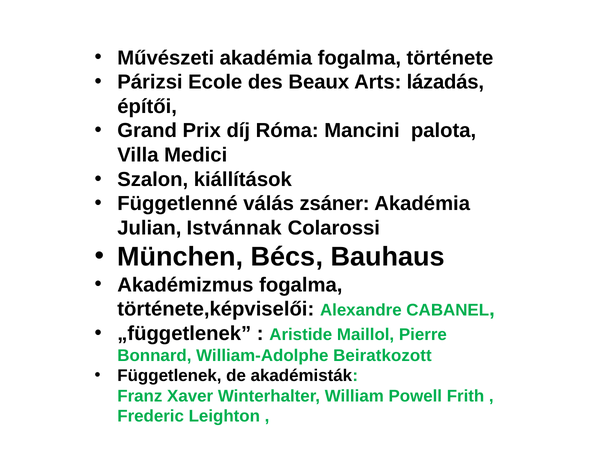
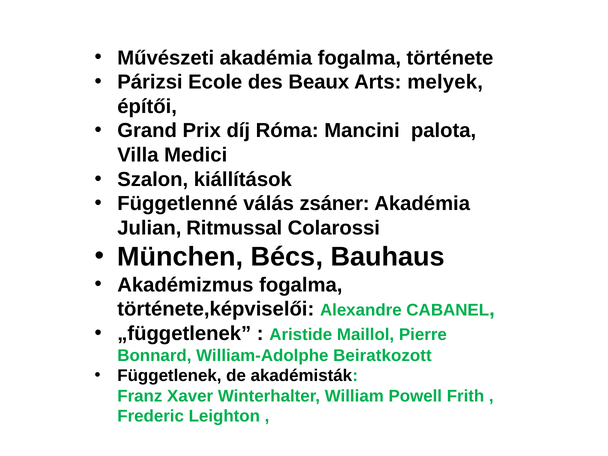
lázadás: lázadás -> melyek (445, 82)
Istvánnak: Istvánnak -> Ritmussal (234, 228)
